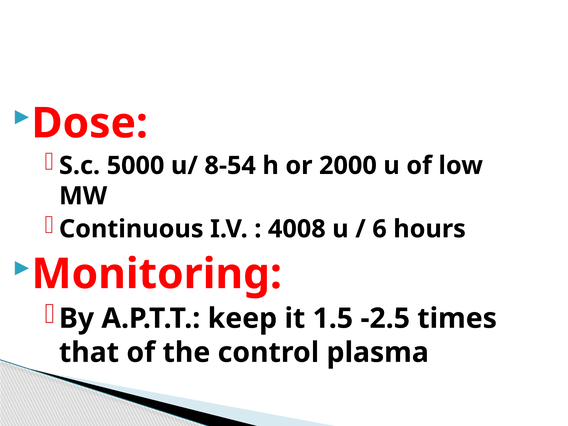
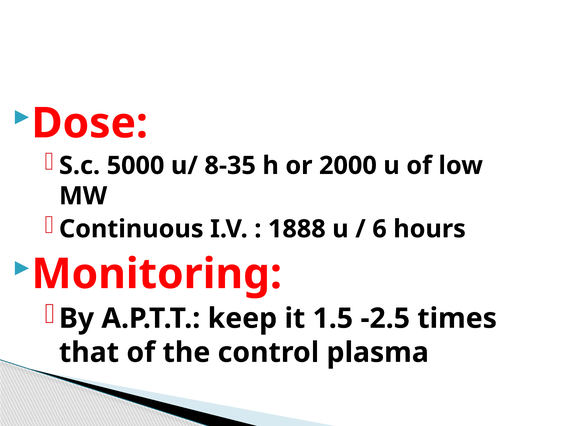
8-54: 8-54 -> 8-35 (230, 166)
4008: 4008 -> 1888 (297, 229)
